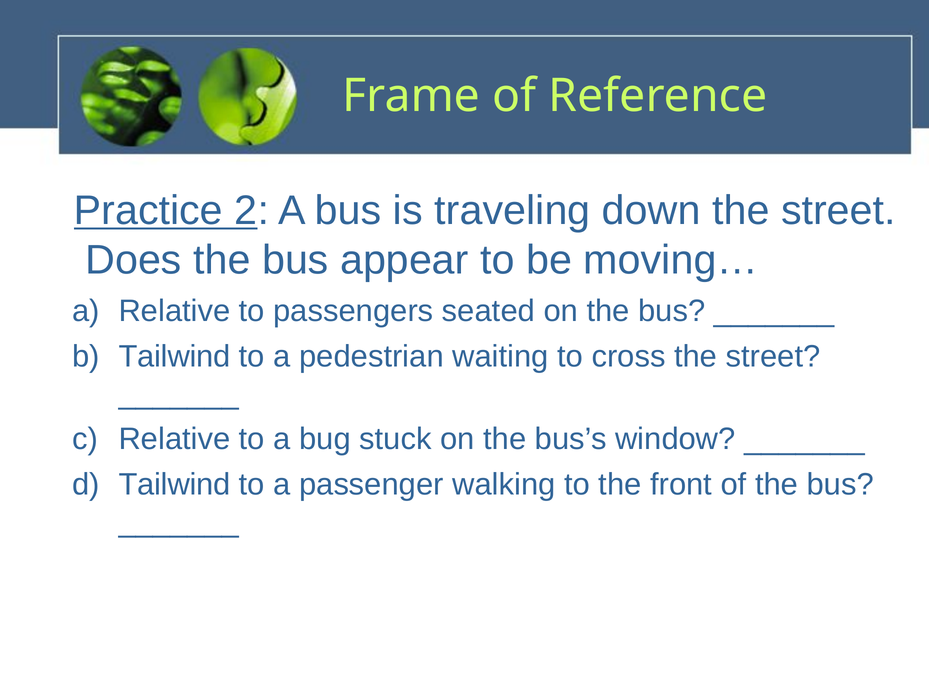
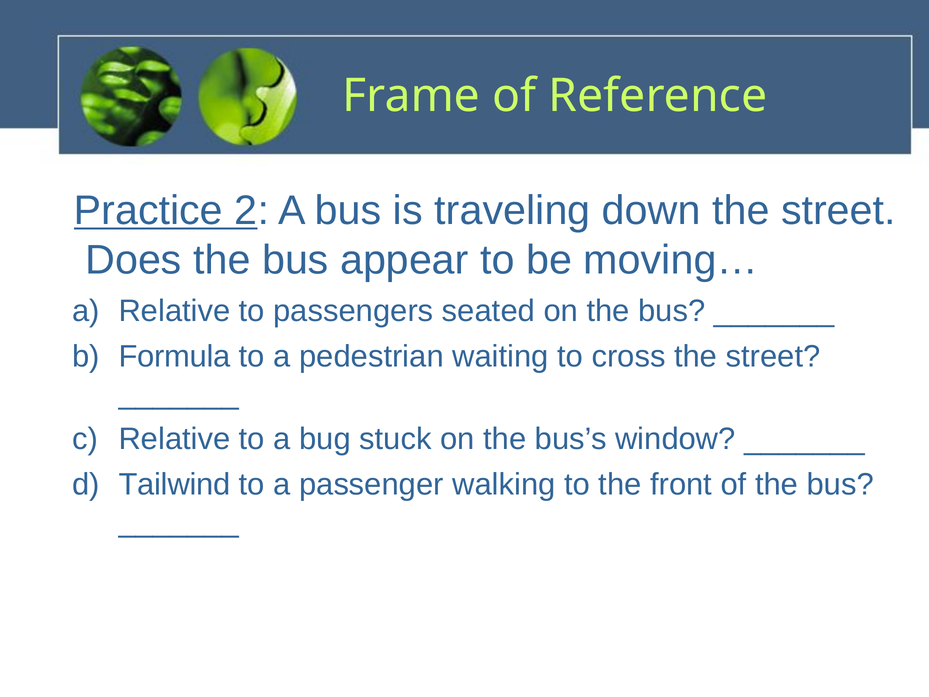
Tailwind: Tailwind -> Formula (175, 356)
